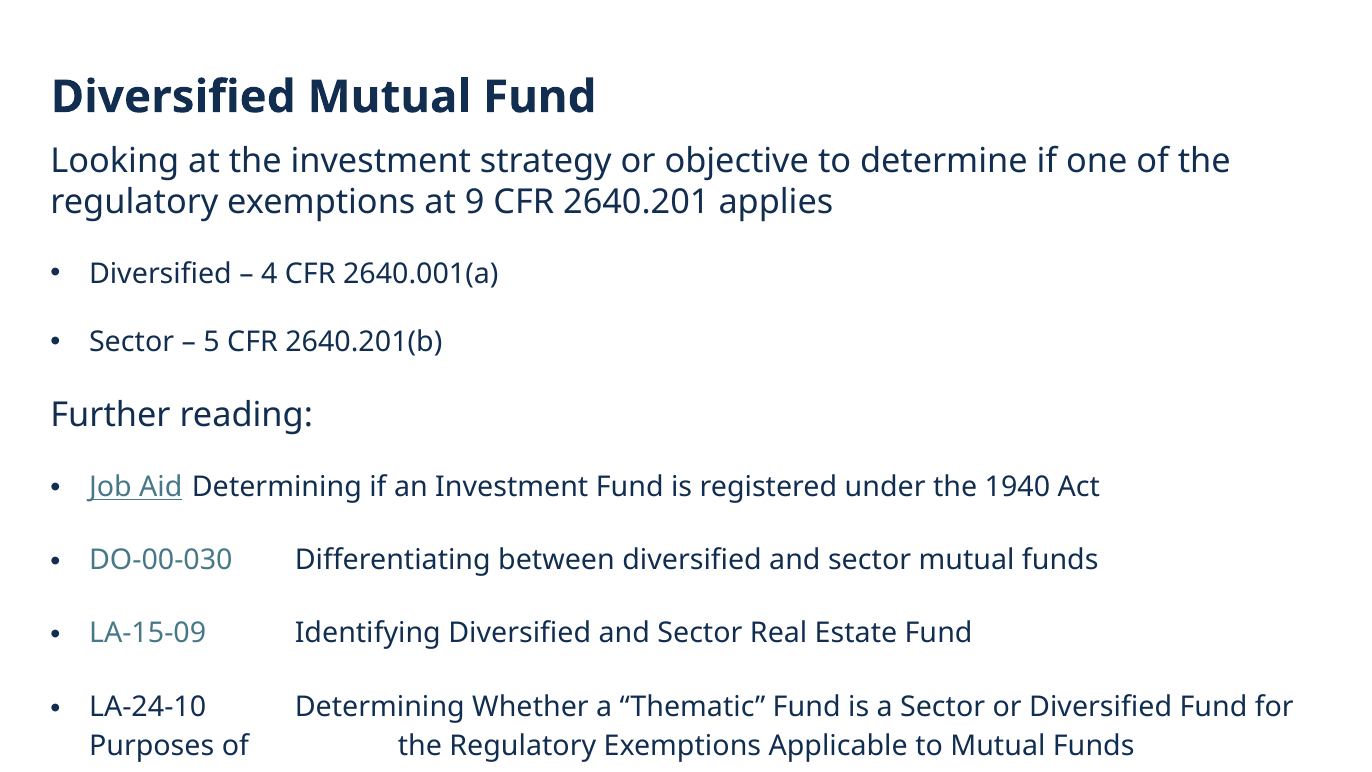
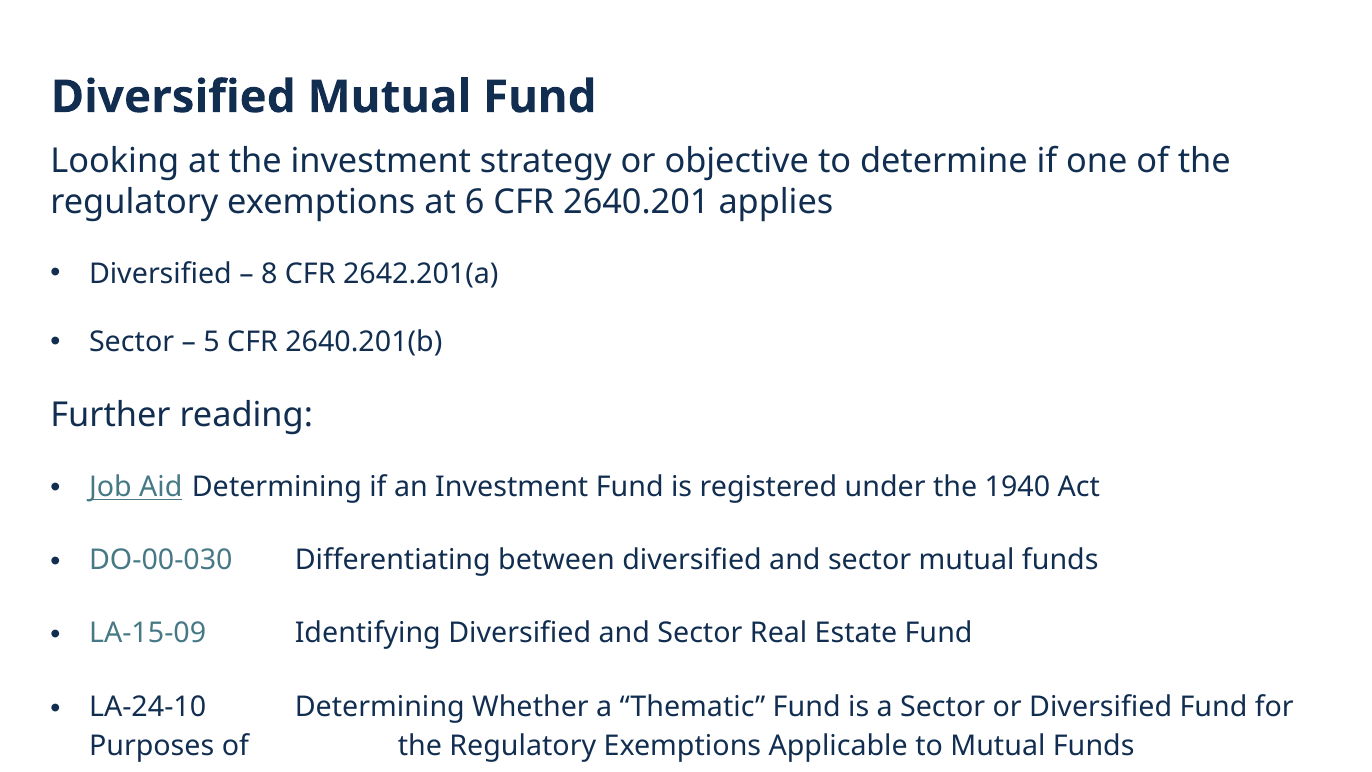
9: 9 -> 6 (475, 202)
4: 4 -> 8 (269, 274)
2640.001(a: 2640.001(a -> 2642.201(a (421, 274)
